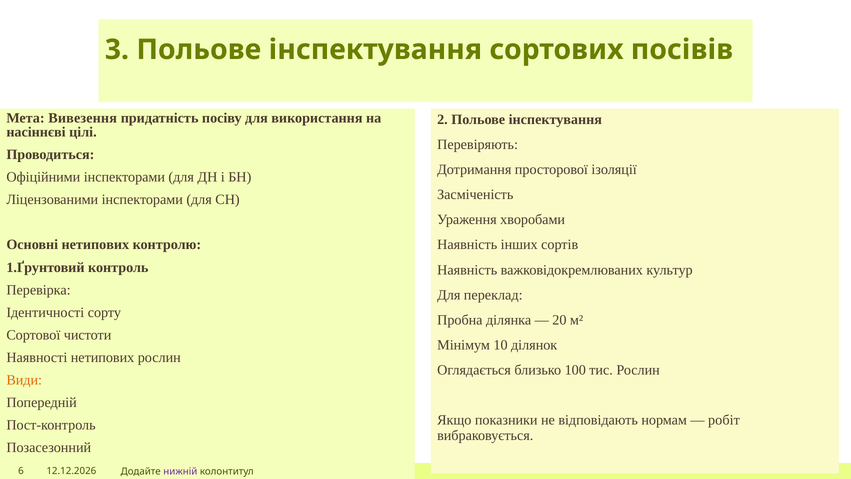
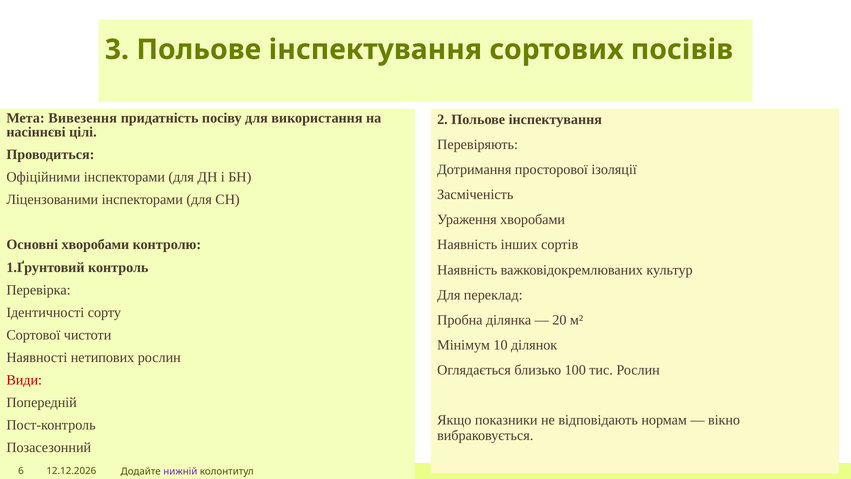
Основні нетипових: нетипових -> хворобами (95, 245)
Види colour: orange -> red (24, 380)
робіт: робіт -> вікно (724, 420)
